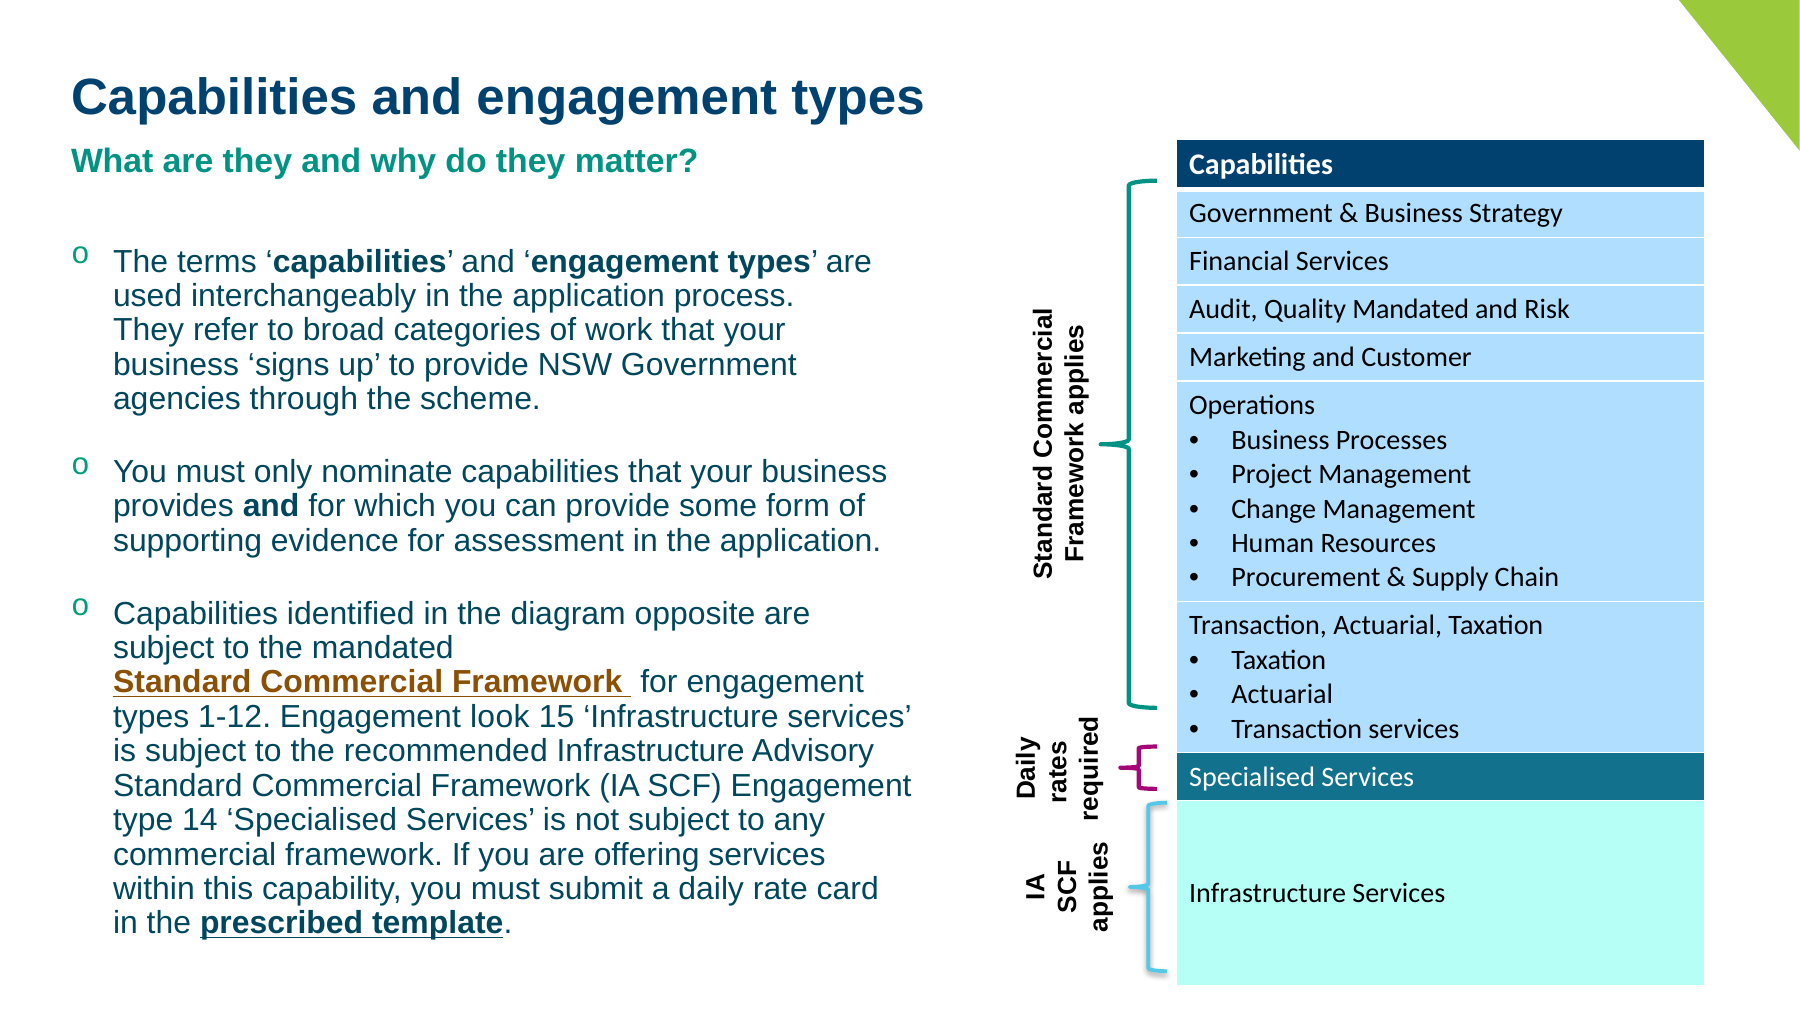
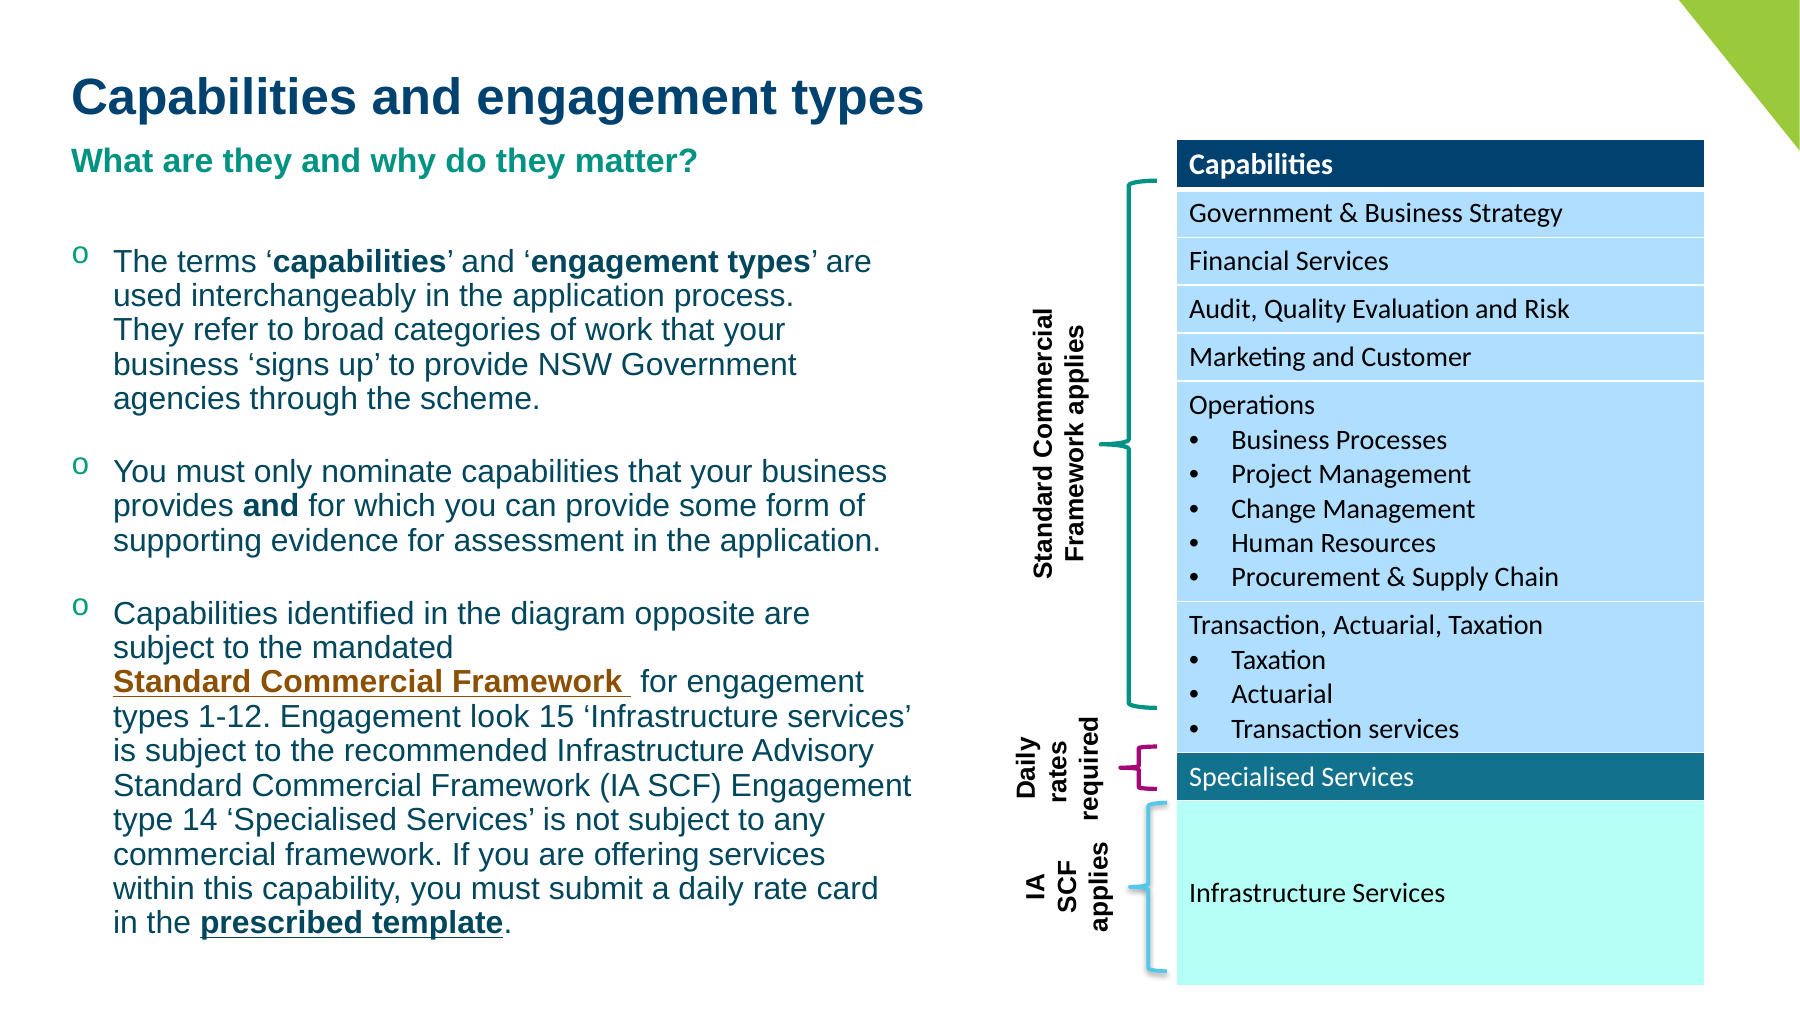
Quality Mandated: Mandated -> Evaluation (1411, 310)
